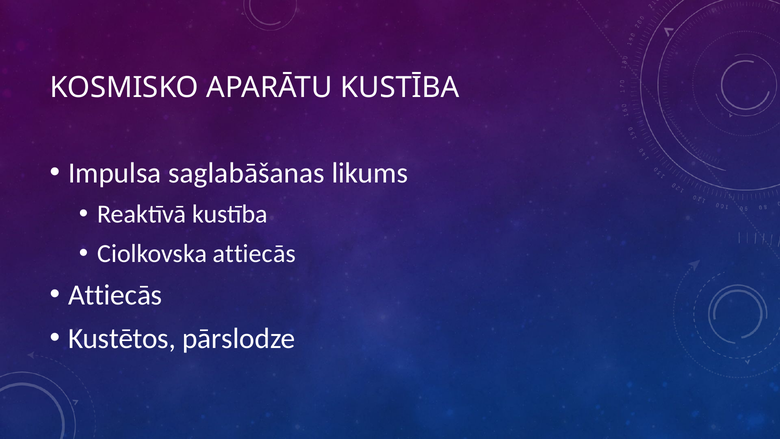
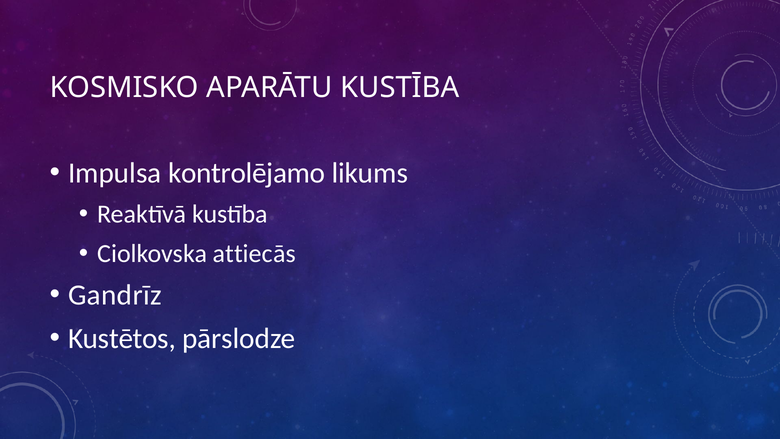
saglabāšanas: saglabāšanas -> kontrolējamo (247, 173)
Attiecās: Attiecās -> Gandrīz (115, 295)
